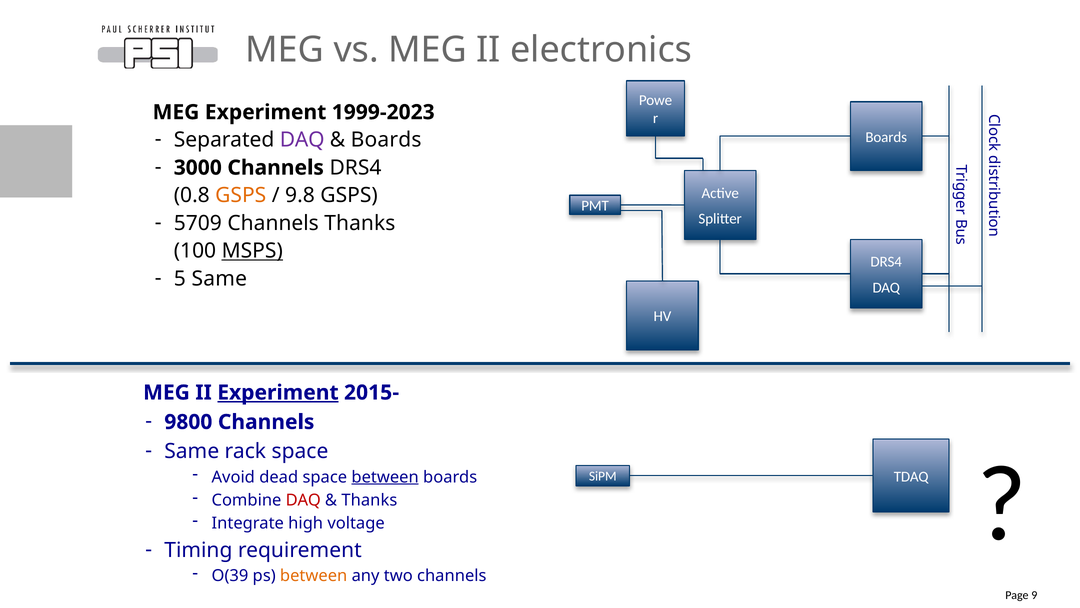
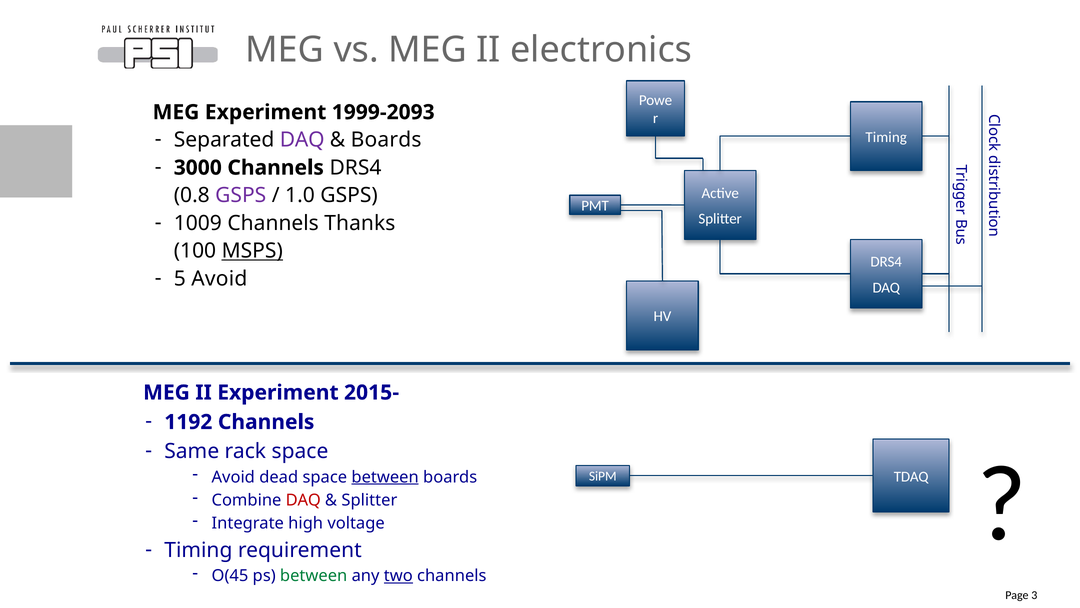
1999-2023: 1999-2023 -> 1999-2093 (383, 112)
Boards: Boards -> Timing (886, 137)
GSPS colour: orange -> purple (241, 195)
9.8: 9.8 -> 1.0 (300, 195)
5709: 5709 -> 1009 (198, 223)
5 Same: Same -> Avoid (219, 279)
Experiment underline: present -> none (278, 392)
9800: 9800 -> 1192 (188, 422)
Thanks: Thanks -> Splitter (369, 500)
O(39: O(39 -> O(45 (230, 576)
between colour: orange -> green (314, 576)
two underline: none -> present (398, 576)
9: 9 -> 3 (1034, 595)
